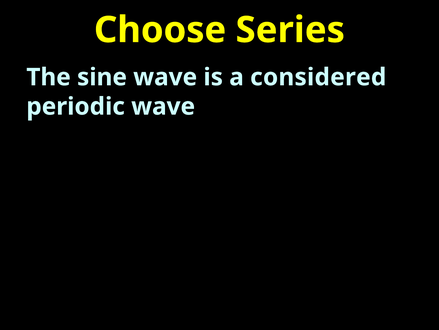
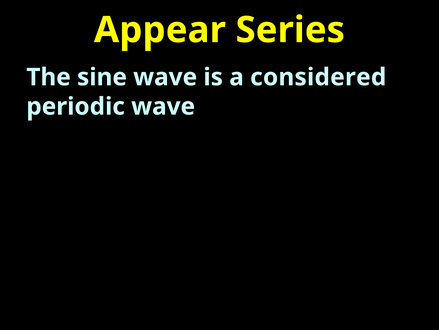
Choose: Choose -> Appear (160, 30)
